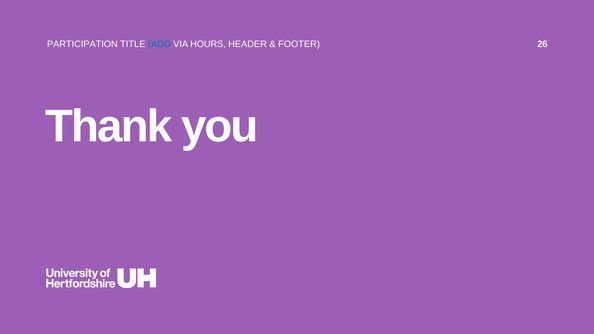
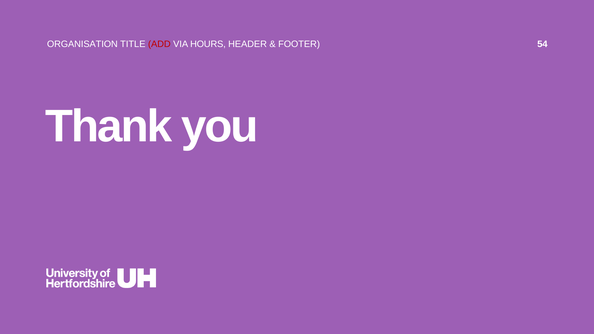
PARTICIPATION: PARTICIPATION -> ORGANISATION (82, 44)
ADD colour: blue -> red (159, 44)
26: 26 -> 54 (542, 44)
